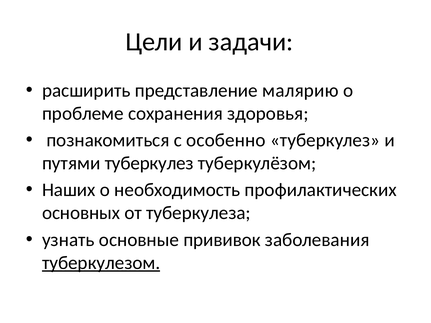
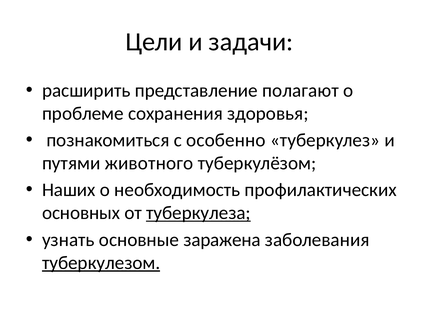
малярию: малярию -> полагают (300, 90)
путями туберкулез: туберкулез -> животного (149, 163)
туберкулеза underline: none -> present (198, 213)
прививок: прививок -> заражена (222, 240)
